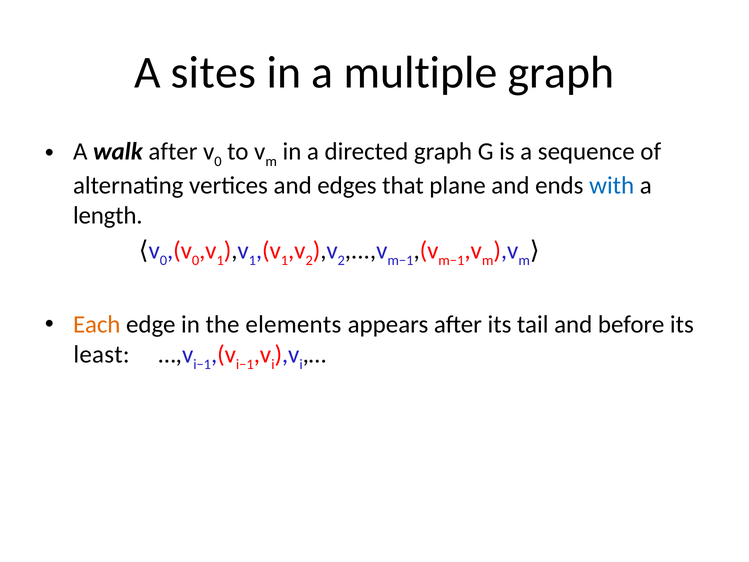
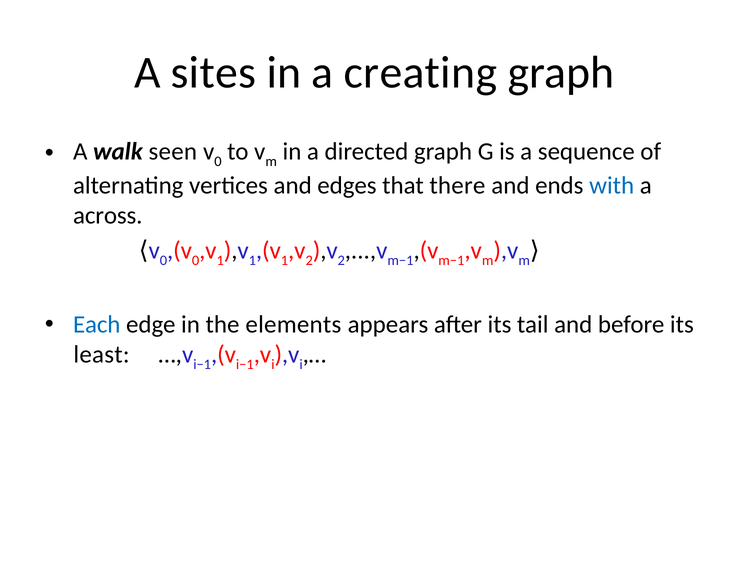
multiple: multiple -> creating (420, 73)
walk after: after -> seen (173, 152)
plane: plane -> there (457, 186)
length: length -> across (108, 216)
Each colour: orange -> blue (97, 325)
